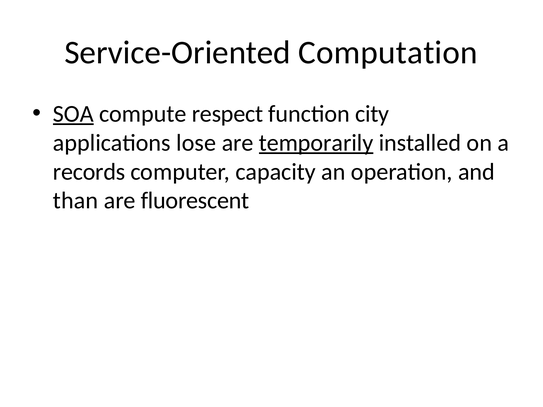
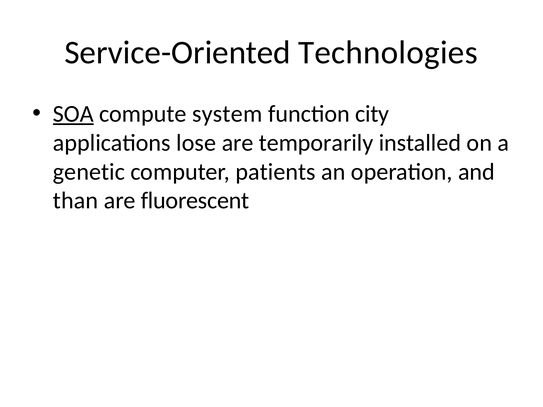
Computation: Computation -> Technologies (388, 53)
respect: respect -> system (227, 114)
temporarily underline: present -> none (316, 143)
records: records -> genetic (89, 172)
capacity: capacity -> patients (276, 172)
